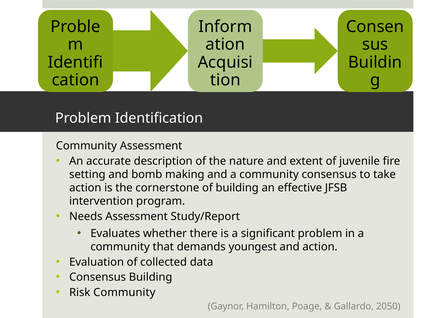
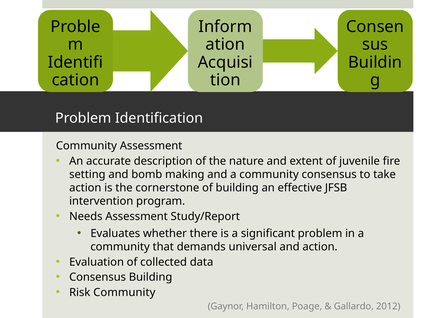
youngest: youngest -> universal (253, 247)
2050: 2050 -> 2012 (388, 306)
